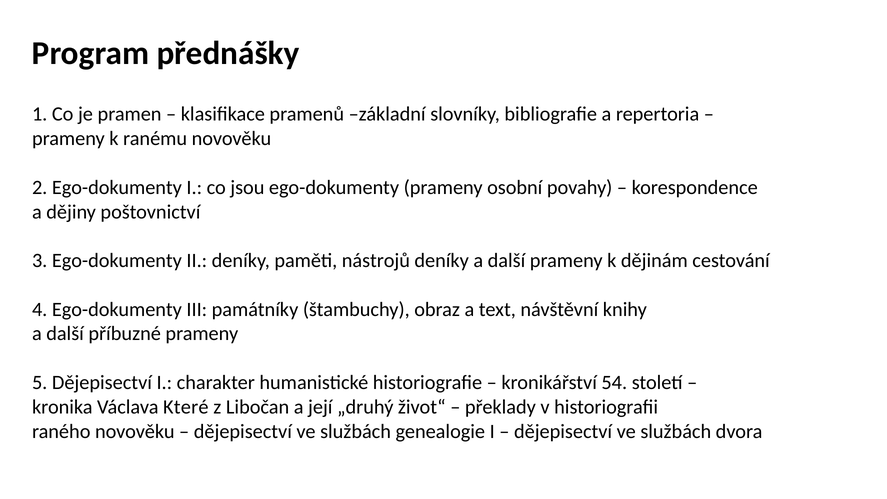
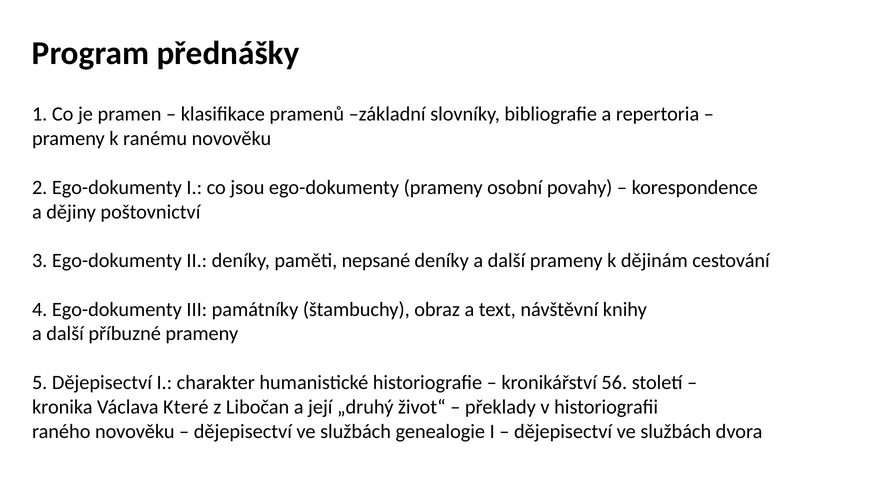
nástrojů: nástrojů -> nepsané (376, 261)
54: 54 -> 56 (614, 382)
